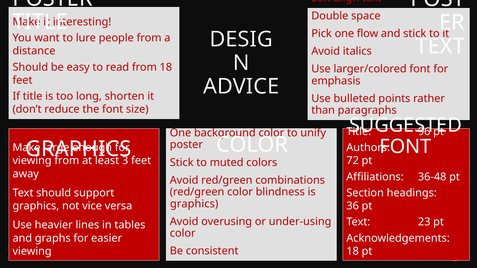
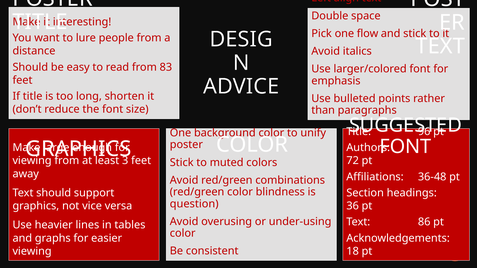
from 18: 18 -> 83 (166, 67)
graphics: graphics -> question (194, 204)
23: 23 -> 86 (424, 222)
